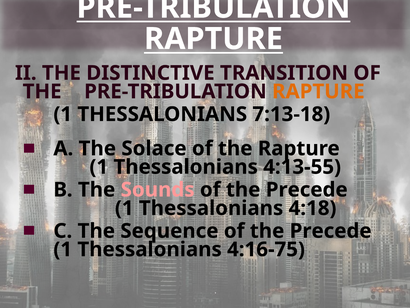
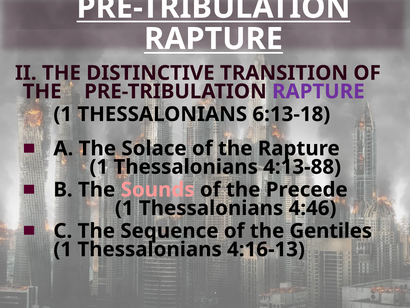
RAPTURE colour: orange -> purple (318, 91)
7:13-18: 7:13-18 -> 6:13-18 (291, 114)
4:13-55: 4:13-55 -> 4:13-88 (302, 167)
4:18: 4:18 -> 4:46 (313, 208)
Sequence of the Precede: Precede -> Gentiles (331, 231)
4:16-75: 4:16-75 -> 4:16-13 (266, 249)
